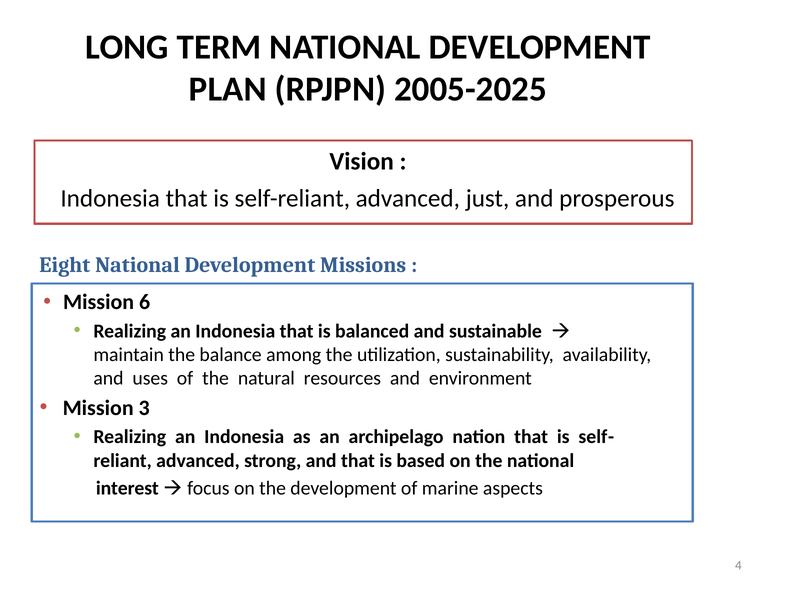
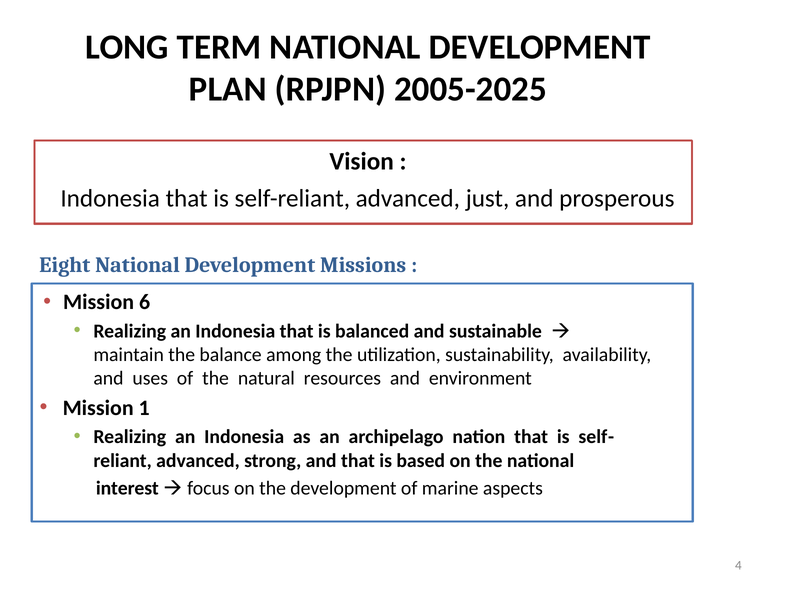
3: 3 -> 1 (144, 408)
